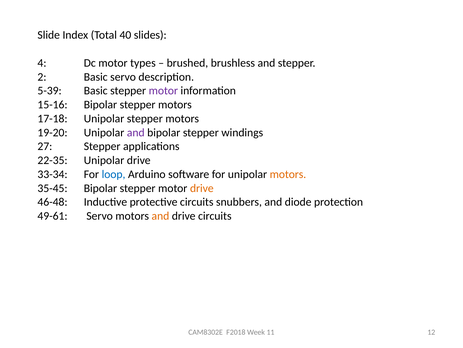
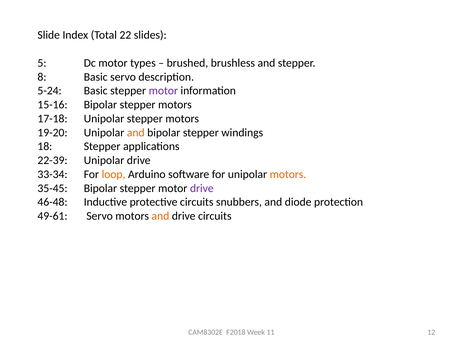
40: 40 -> 22 (125, 35)
4: 4 -> 5 (42, 63)
2: 2 -> 8 (42, 77)
5-39: 5-39 -> 5-24 (50, 91)
and colour: purple -> orange (136, 132)
27: 27 -> 18 (45, 146)
22-35: 22-35 -> 22-39 (53, 160)
loop colour: blue -> orange (114, 174)
drive colour: orange -> purple (202, 188)
